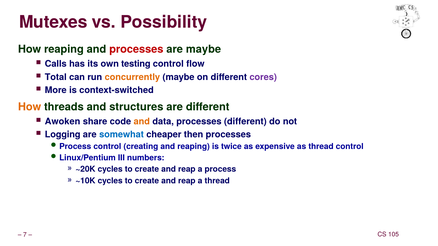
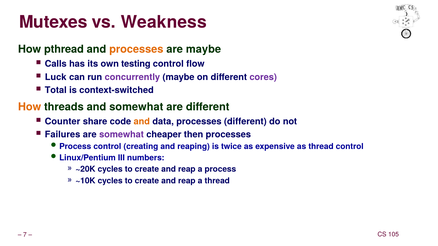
Possibility: Possibility -> Weakness (164, 22)
How reaping: reaping -> pthread (64, 49)
processes colour: red -> orange (136, 49)
Total: Total -> Luck (56, 77)
concurrently colour: orange -> purple (132, 77)
More: More -> Total (56, 90)
and structures: structures -> somewhat (136, 107)
Awoken: Awoken -> Counter (63, 122)
Logging: Logging -> Failures (63, 135)
somewhat colour: blue -> purple (122, 135)
